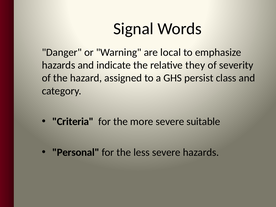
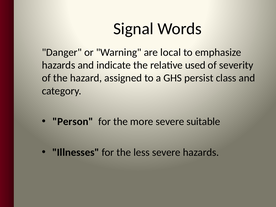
they: they -> used (195, 65)
Criteria: Criteria -> Person (73, 122)
Personal: Personal -> Illnesses (76, 152)
